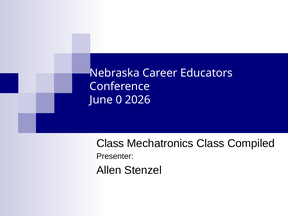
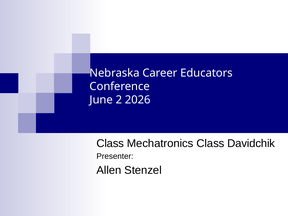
0: 0 -> 2 (119, 100)
Compiled: Compiled -> Davidchik (251, 143)
